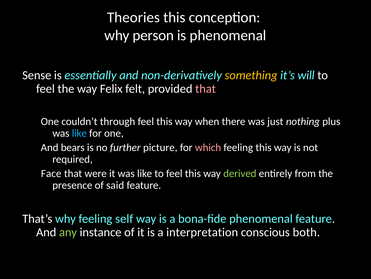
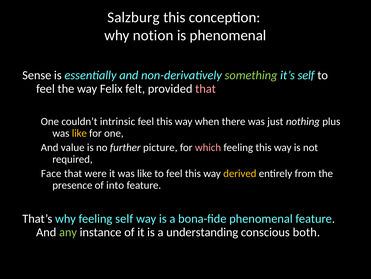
Theories: Theories -> Salzburg (133, 17)
person: person -> notion (153, 35)
something colour: yellow -> light green (251, 75)
it’s will: will -> self (306, 75)
through: through -> intrinsic (118, 121)
like colour: light blue -> yellow (79, 133)
bears: bears -> value (73, 147)
derived colour: light green -> yellow (240, 173)
said: said -> into (115, 185)
interpretation: interpretation -> understanding (202, 232)
